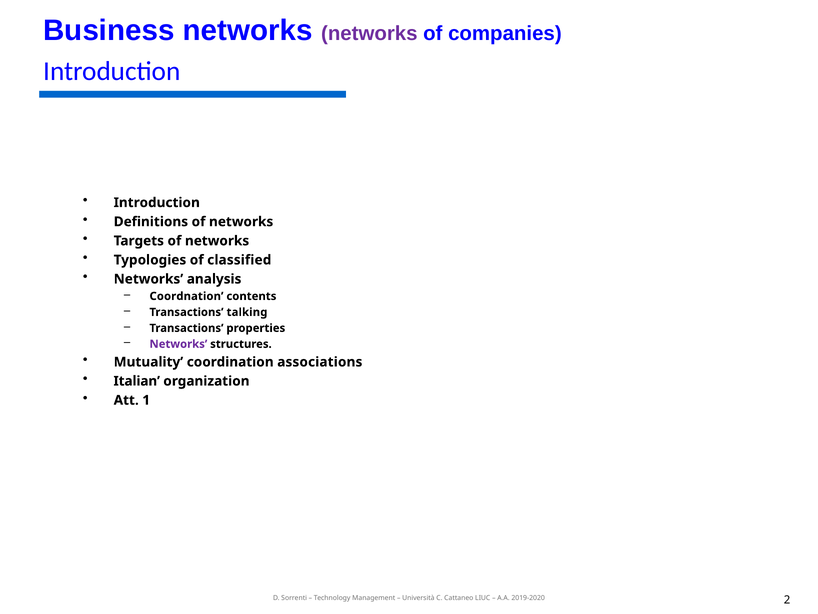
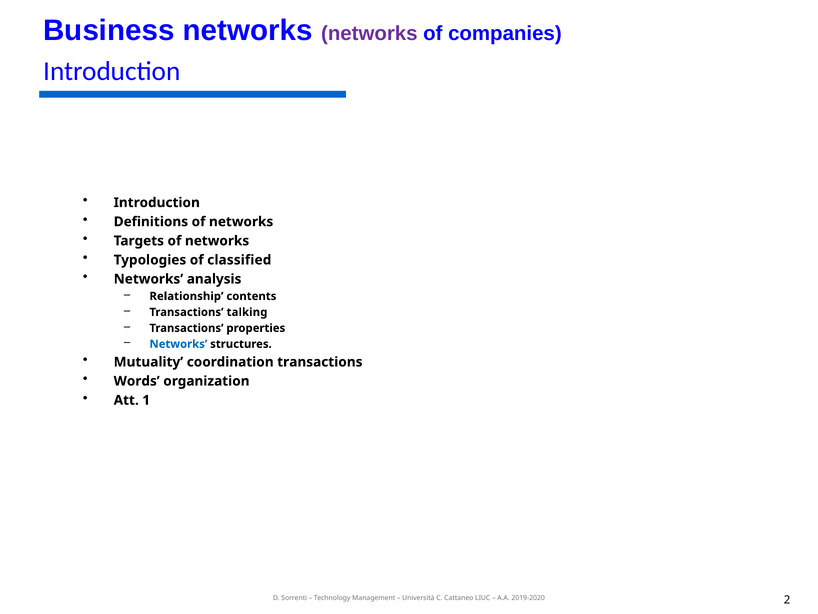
Coordnation: Coordnation -> Relationship (186, 296)
Networks colour: purple -> blue (178, 344)
coordination associations: associations -> transactions (320, 362)
Italian: Italian -> Words (137, 381)
